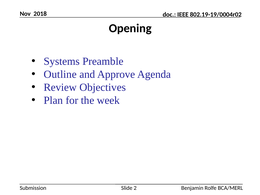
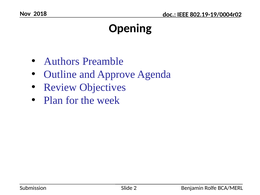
Systems: Systems -> Authors (62, 61)
